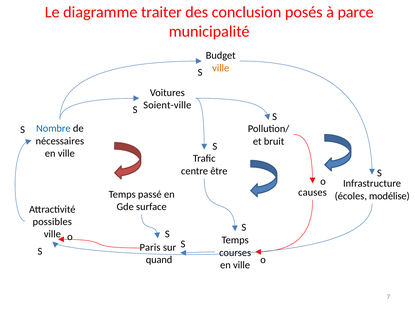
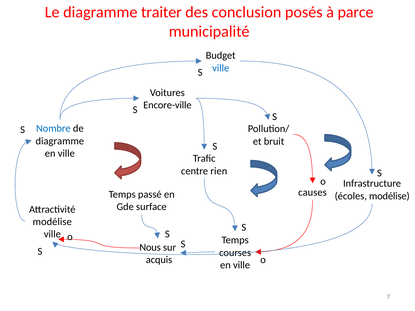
ville colour: orange -> blue (221, 68)
Soient-ville: Soient-ville -> Encore-ville (167, 105)
nécessaires: nécessaires -> diagramme (60, 141)
être: être -> rien (219, 171)
possibles: possibles -> modélise (52, 222)
Paris: Paris -> Nous (150, 247)
quand: quand -> acquis (159, 260)
